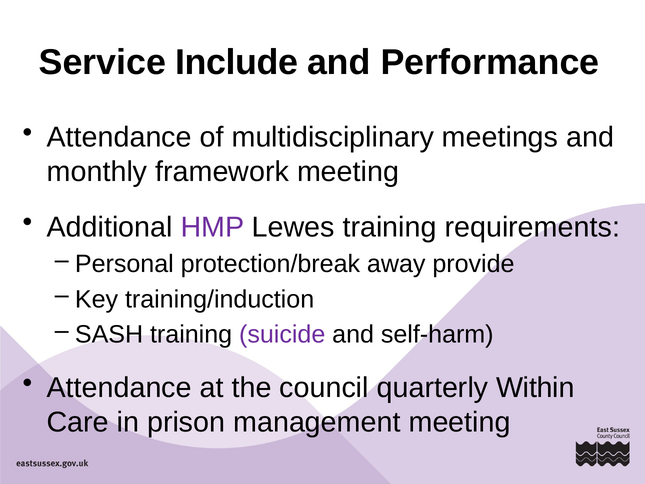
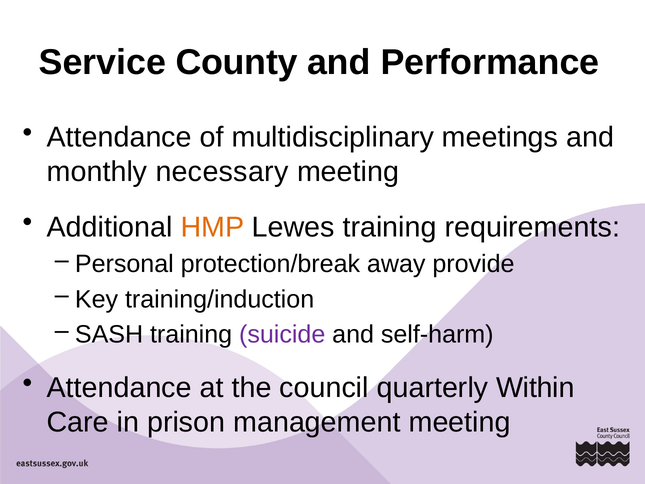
Include: Include -> County (237, 62)
framework: framework -> necessary (222, 172)
HMP colour: purple -> orange (212, 227)
